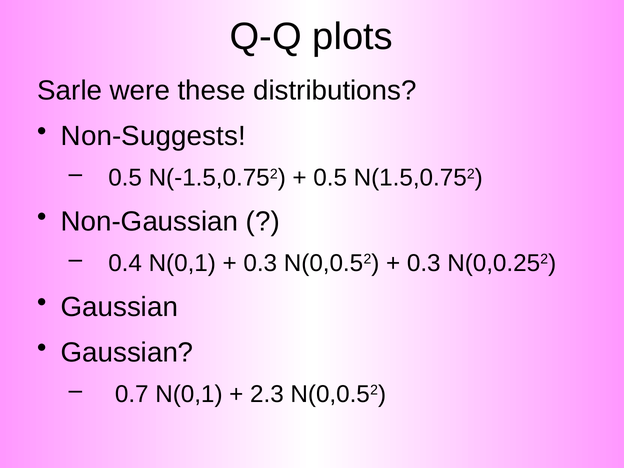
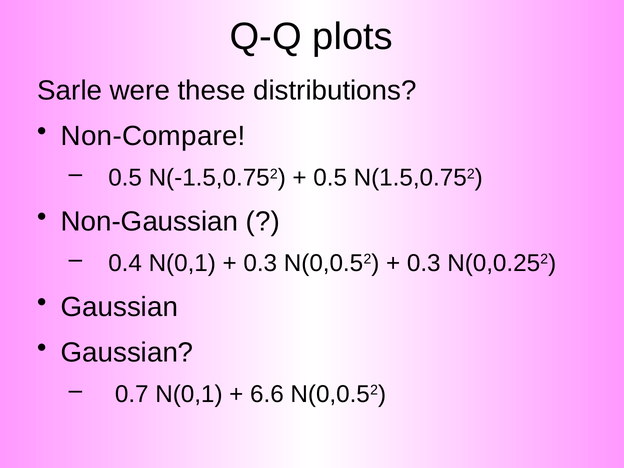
Non-Suggests: Non-Suggests -> Non-Compare (153, 136)
2.3: 2.3 -> 6.6 (267, 394)
